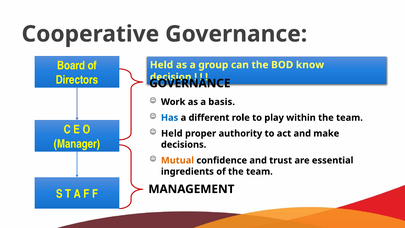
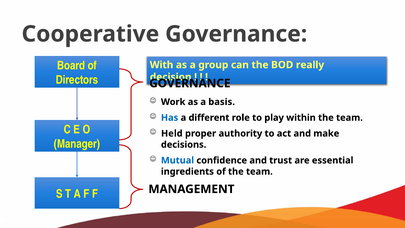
Held: Held -> With (162, 65)
know: know -> really (310, 65)
Mutual colour: orange -> blue (178, 160)
